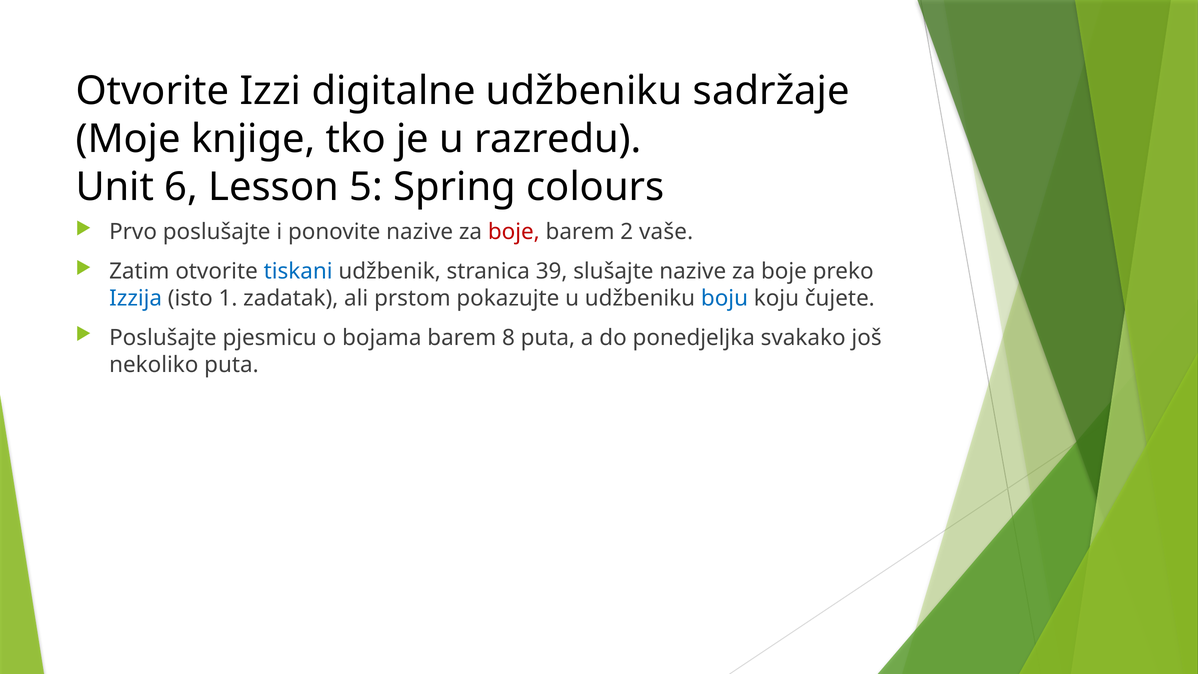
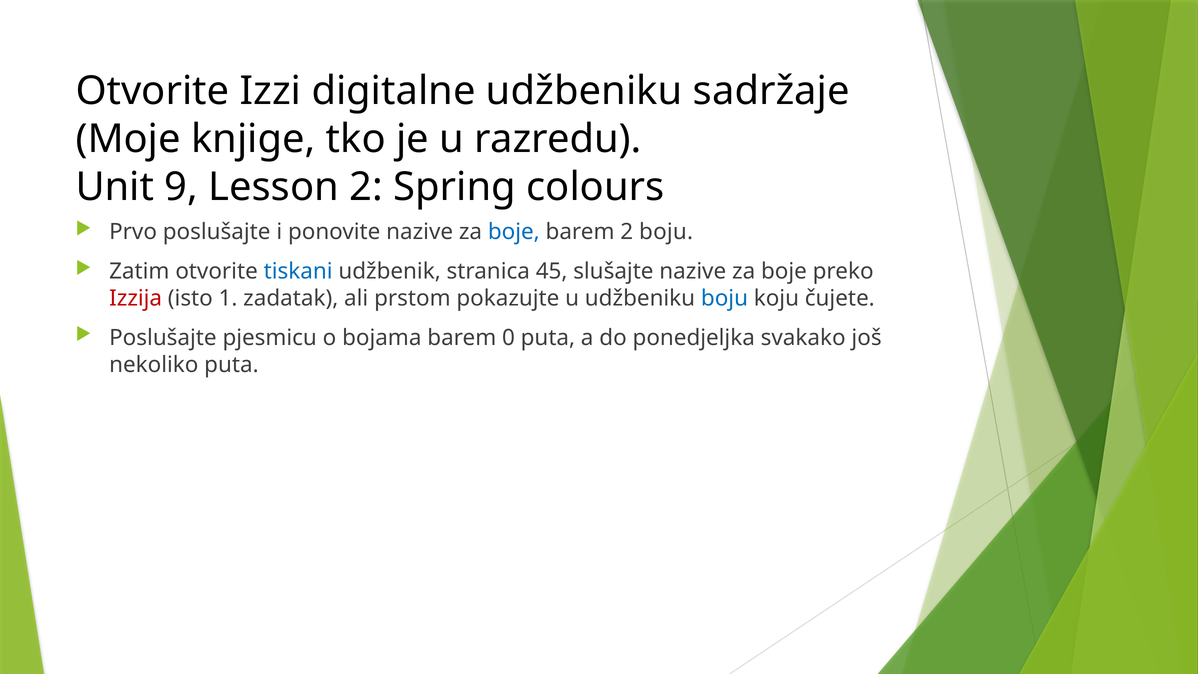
6: 6 -> 9 (181, 187)
Lesson 5: 5 -> 2 (366, 187)
boje colour: red -> blue (514, 232)
2 vaše: vaše -> boju (666, 232)
39: 39 -> 45 (552, 271)
Izzija colour: blue -> red (136, 298)
8: 8 -> 0 (508, 338)
